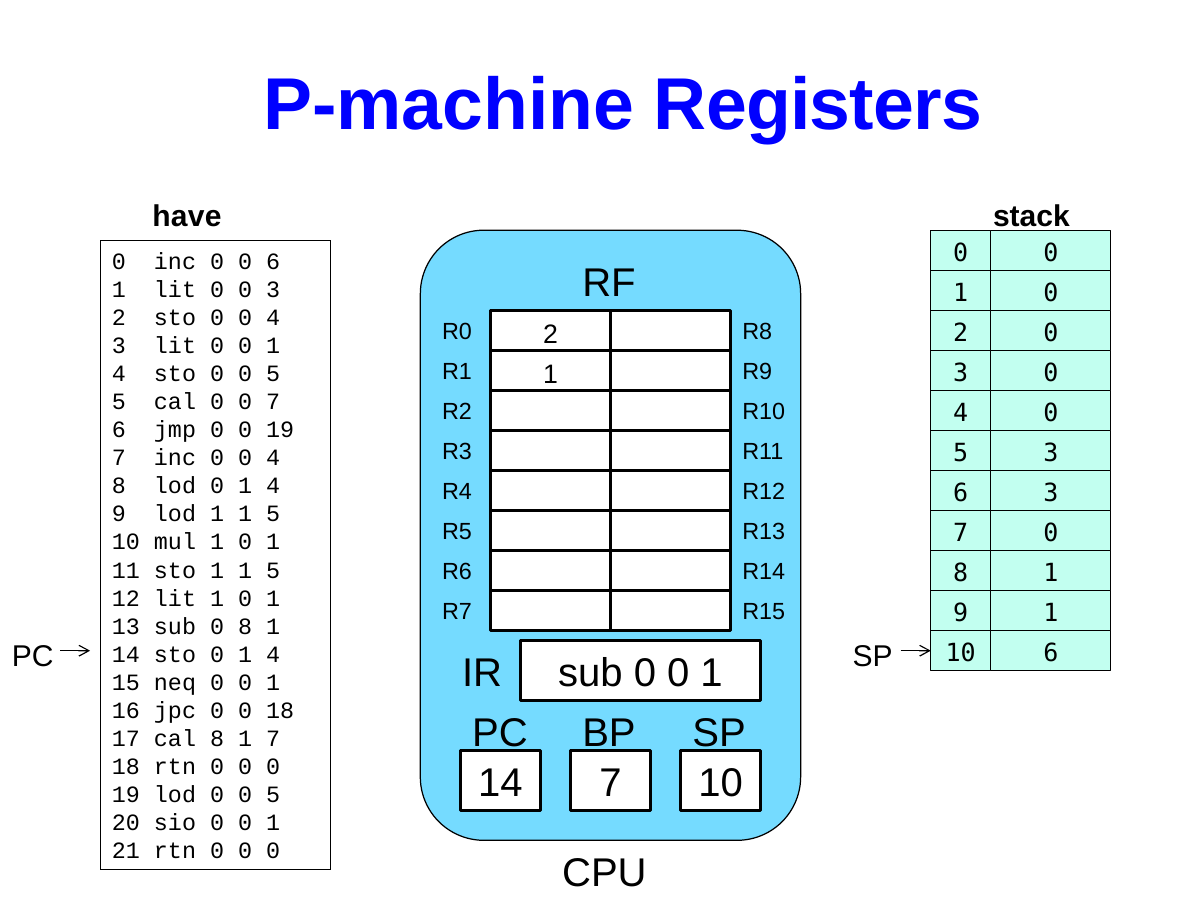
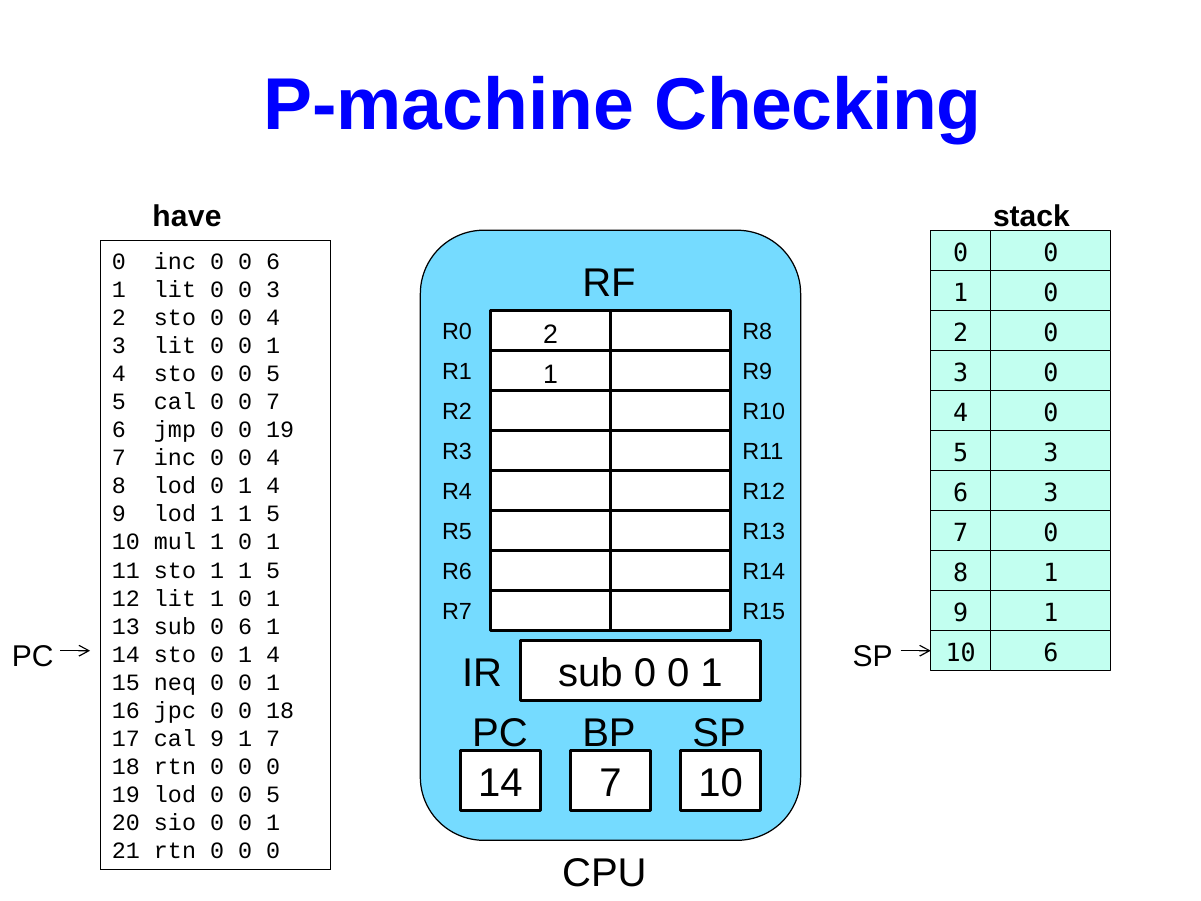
Registers: Registers -> Checking (818, 105)
sub 0 8: 8 -> 6 (245, 626)
cal 8: 8 -> 9 (217, 738)
